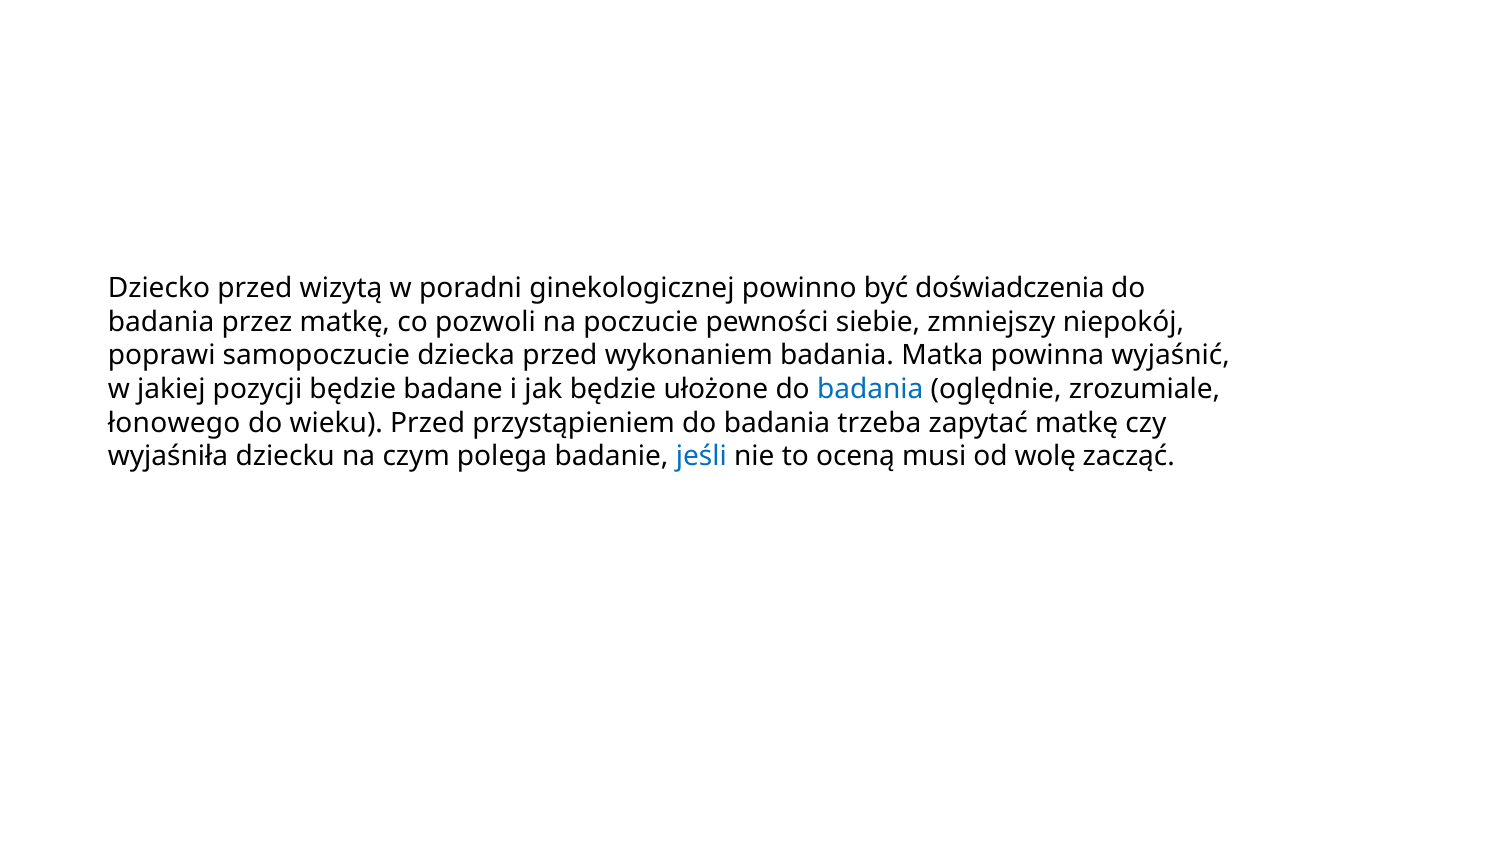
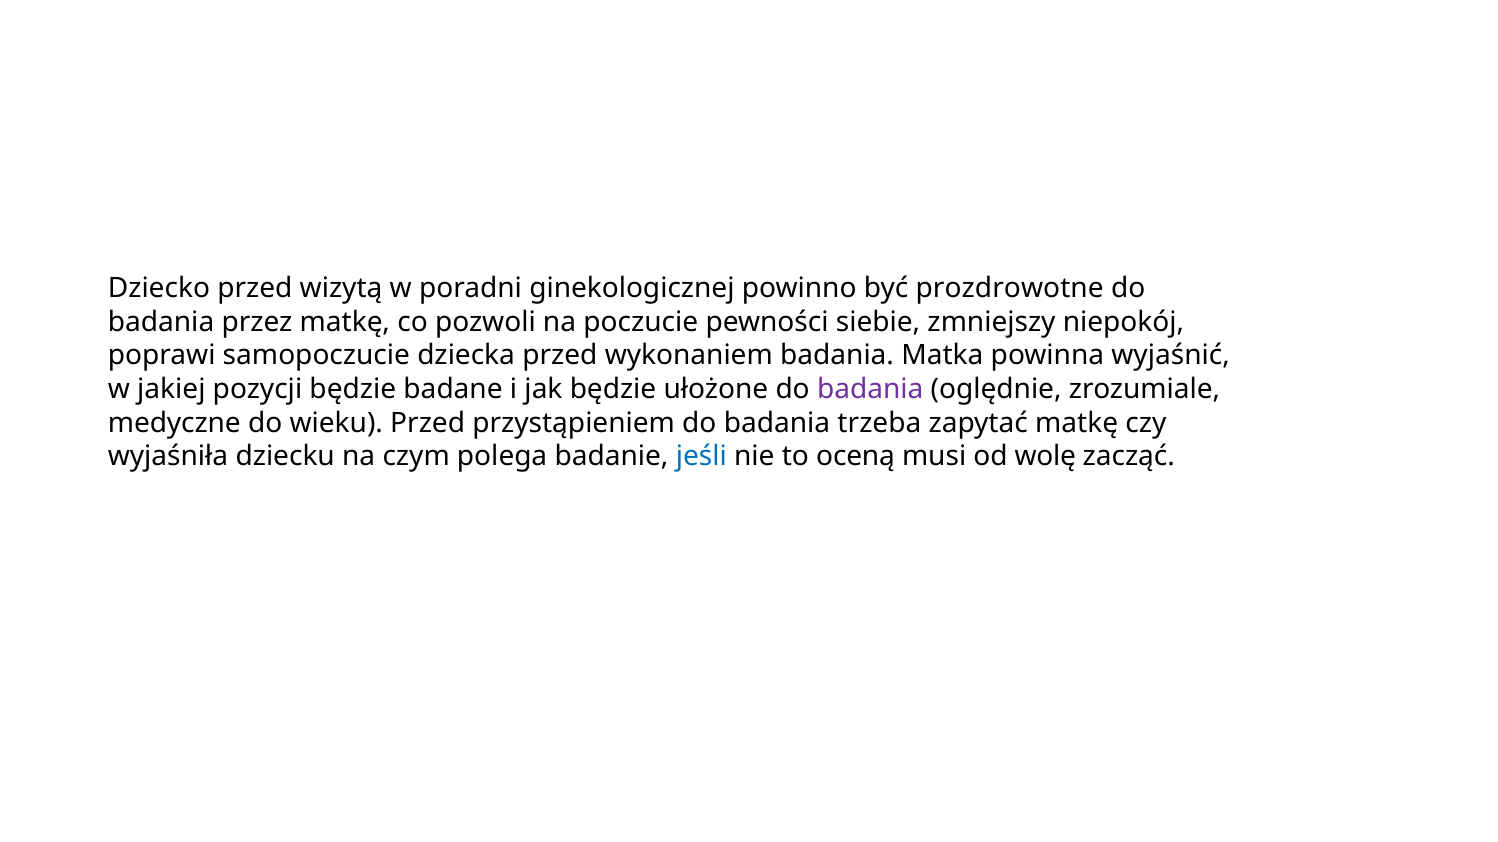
doświadczenia: doświadczenia -> prozdrowotne (1010, 288)
badania colour: blue -> purple (870, 389)
łonowego: łonowego -> medyczne (174, 423)
